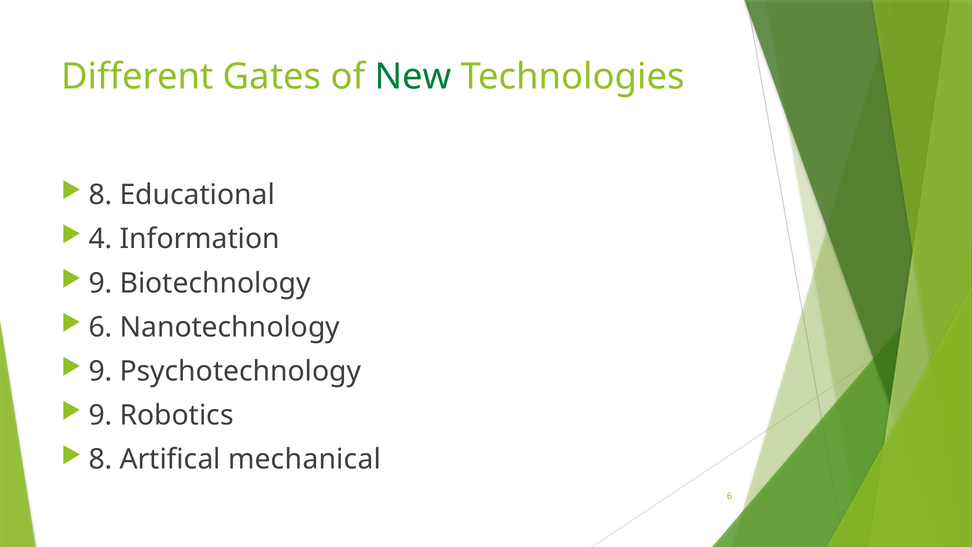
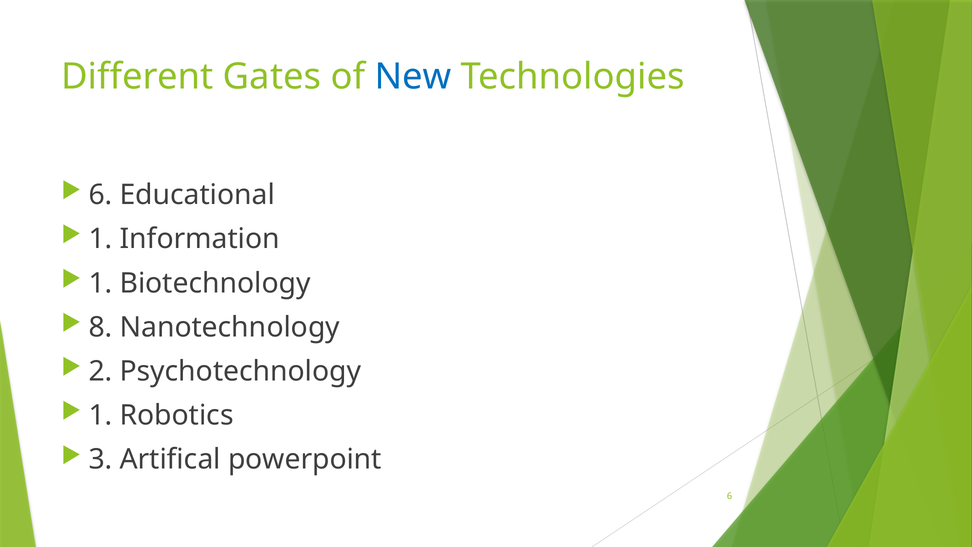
New colour: green -> blue (413, 77)
8: 8 -> 6 (101, 195)
4: 4 -> 1 (101, 239)
9: 9 -> 1 (101, 283)
6: 6 -> 8 (101, 327)
9: 9 -> 2 (101, 371)
9: 9 -> 1 (101, 415)
8: 8 -> 3 (101, 459)
mechanical: mechanical -> powerpoint (305, 459)
